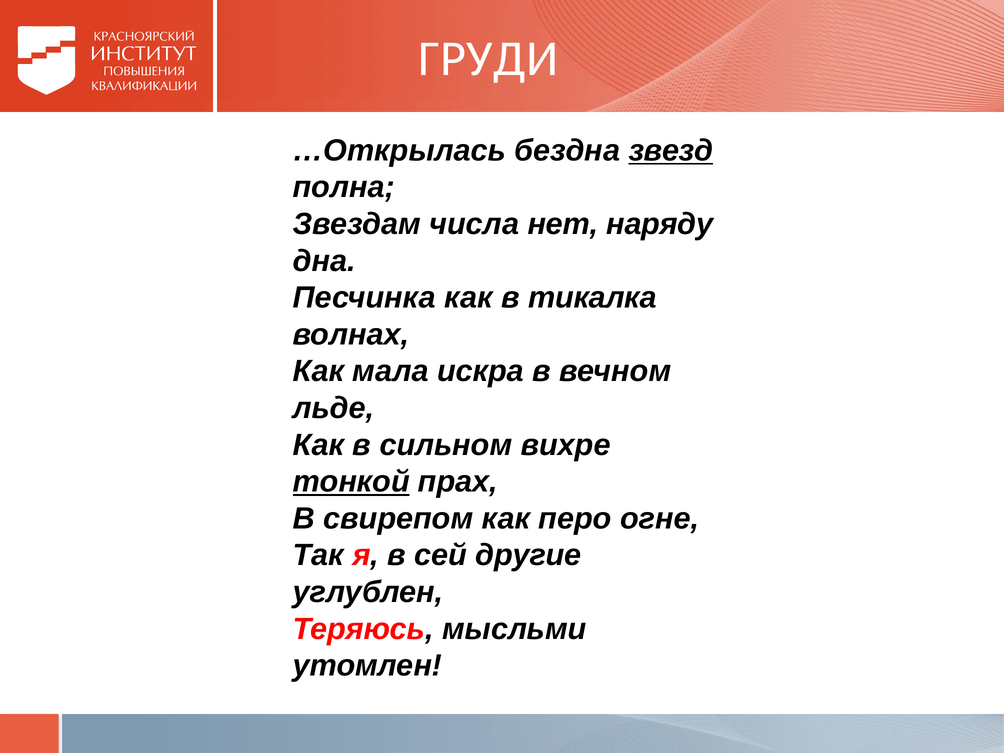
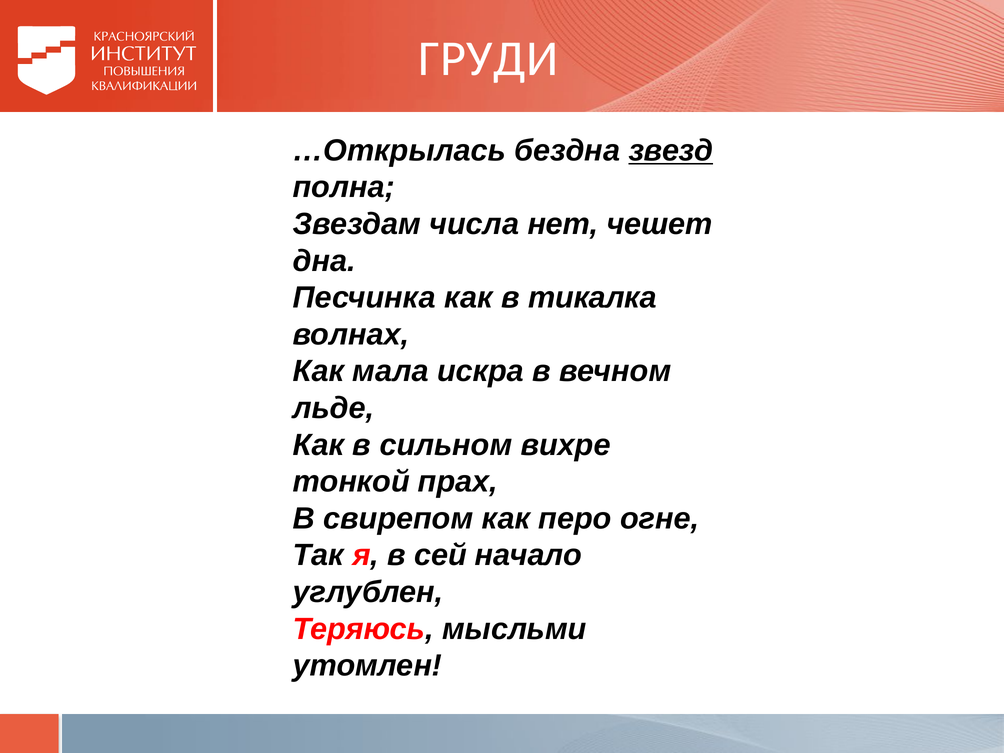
наряду: наряду -> чешет (660, 224)
тонкой underline: present -> none (351, 482)
другие: другие -> начало (528, 555)
